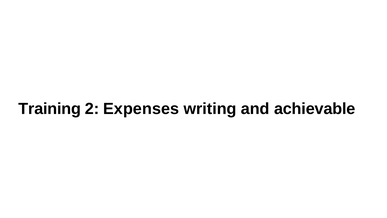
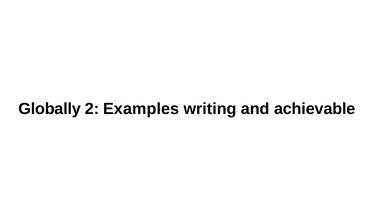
Training: Training -> Globally (50, 109)
Expenses: Expenses -> Examples (141, 109)
